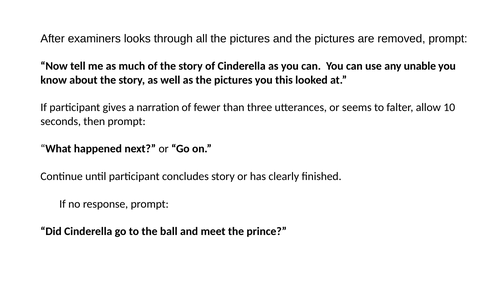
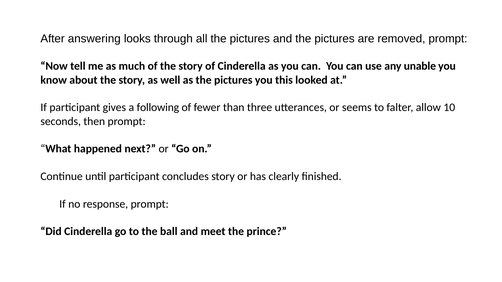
examiners: examiners -> answering (94, 39)
narration: narration -> following (158, 108)
